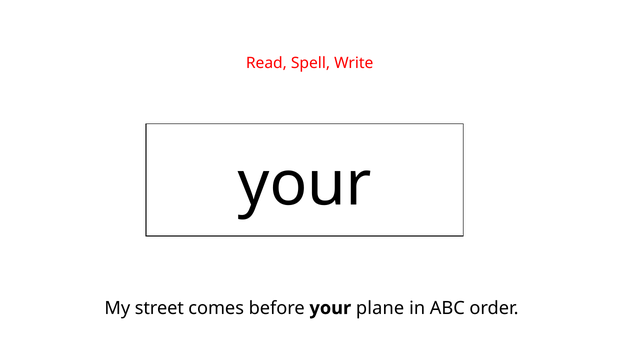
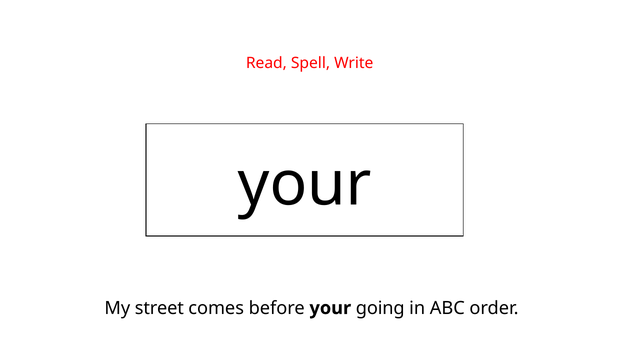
plane: plane -> going (380, 308)
